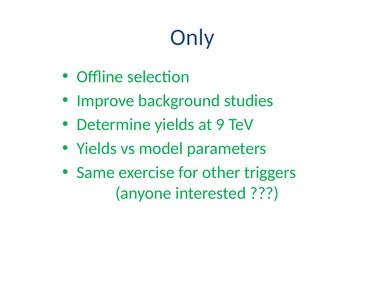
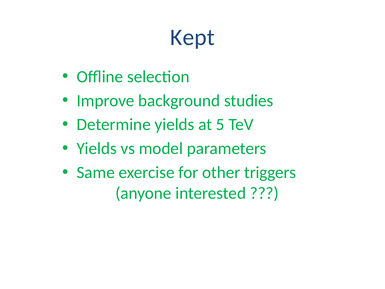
Only: Only -> Kept (192, 37)
9: 9 -> 5 (220, 124)
